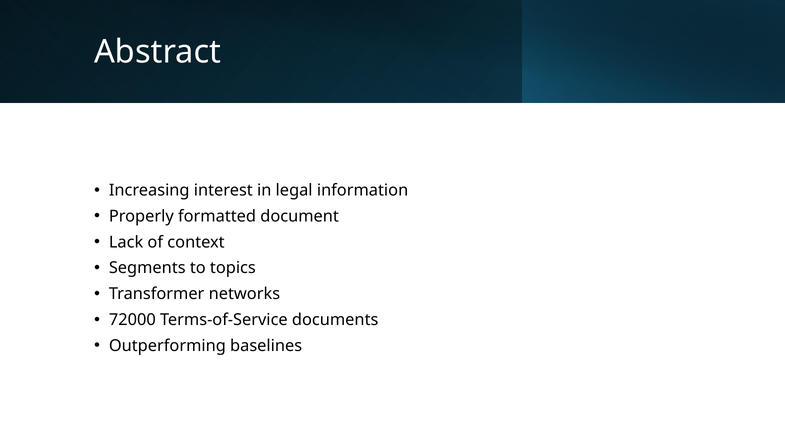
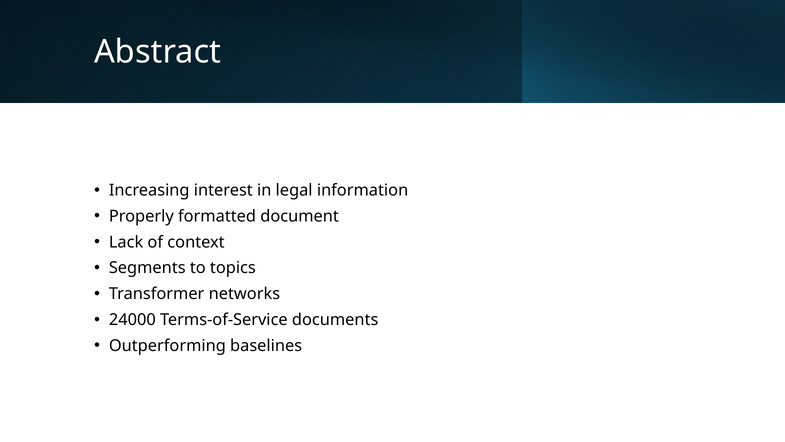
72000: 72000 -> 24000 (132, 319)
